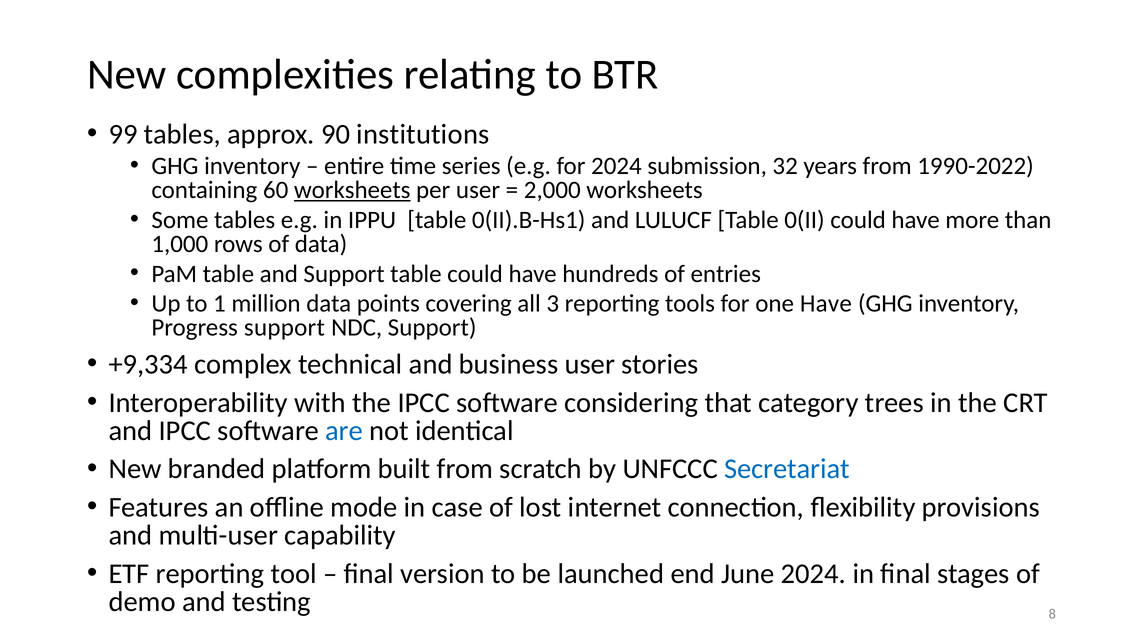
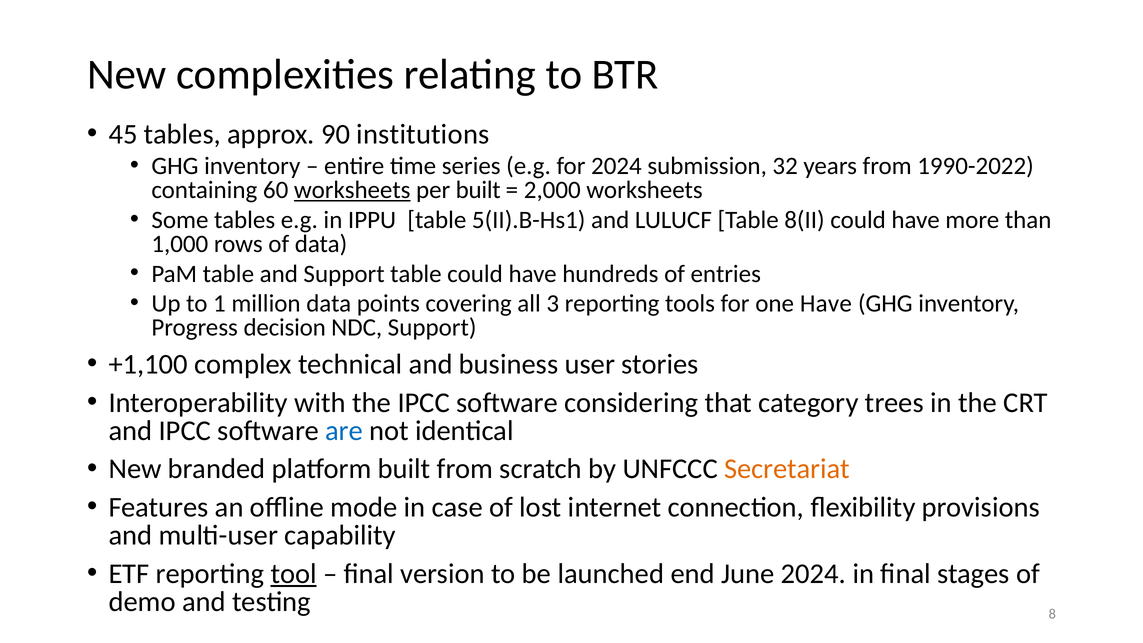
99: 99 -> 45 (123, 134)
per user: user -> built (478, 190)
0(II).B-Hs1: 0(II).B-Hs1 -> 5(II).B-Hs1 (529, 220)
0(II: 0(II -> 8(II (804, 220)
Progress support: support -> decision (285, 328)
+9,334: +9,334 -> +1,100 (148, 364)
Secretariat colour: blue -> orange (787, 469)
tool underline: none -> present (294, 574)
